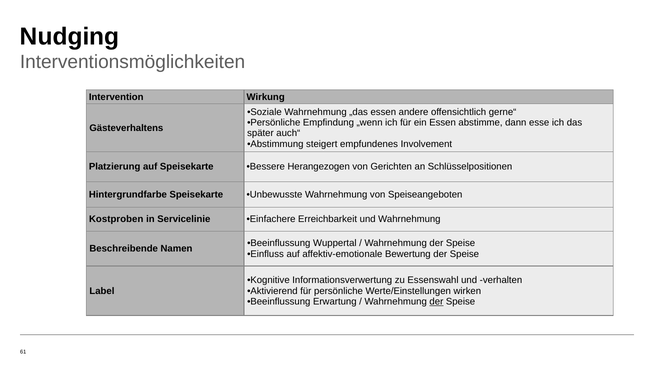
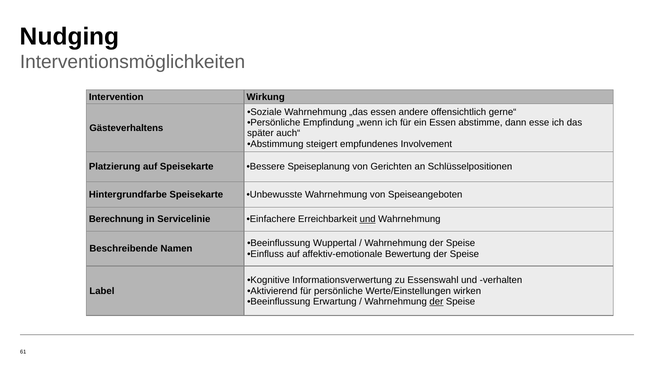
Herangezogen: Herangezogen -> Speiseplanung (319, 167)
Kostproben: Kostproben -> Berechnung (116, 219)
und underline: none -> present (368, 219)
